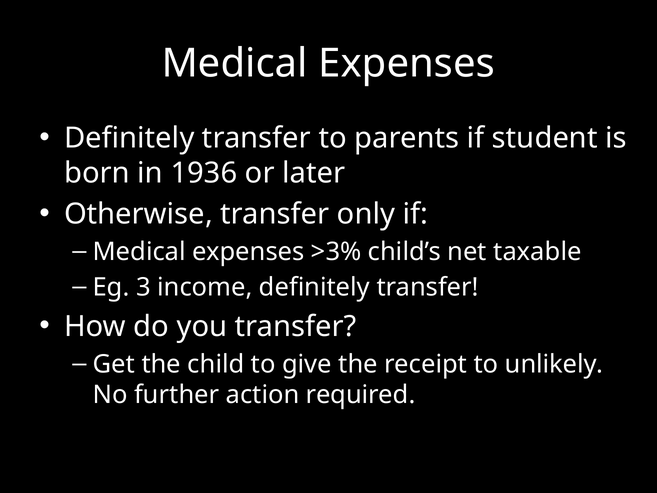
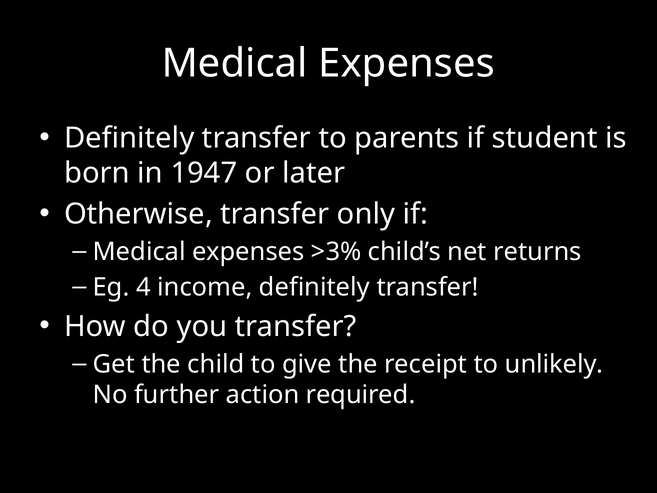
1936: 1936 -> 1947 (204, 173)
taxable: taxable -> returns (537, 252)
3: 3 -> 4 (143, 287)
